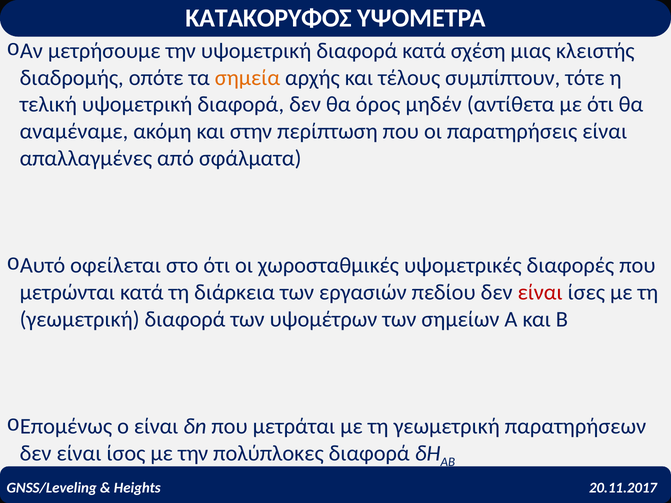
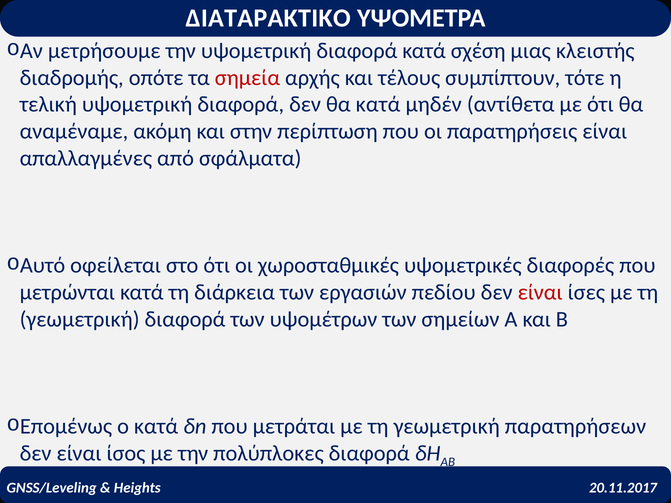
ΚΑΤΑΚΟΡΥΦΟΣ: ΚΑΤΑΚΟΡΥΦΟΣ -> ΔΙΑΤΑΡΑΚΤΙΚΟ (268, 18)
σημεία colour: orange -> red (247, 78)
θα όρος: όρος -> κατά (378, 105)
ο είναι: είναι -> κατά (156, 427)
